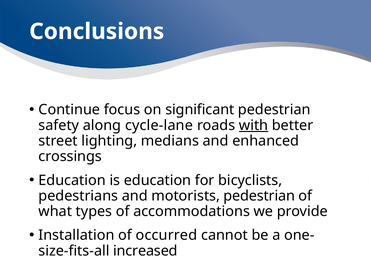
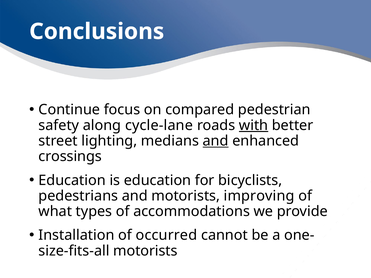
significant: significant -> compared (200, 110)
and underline: none -> present (216, 141)
motorists pedestrian: pedestrian -> improving (259, 196)
increased: increased -> motorists (145, 251)
